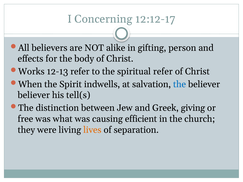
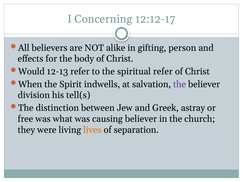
Works: Works -> Would (31, 72)
the colour: blue -> purple (180, 84)
believer: believer -> division (34, 95)
giving: giving -> astray (193, 108)
causing efficient: efficient -> believer (141, 119)
